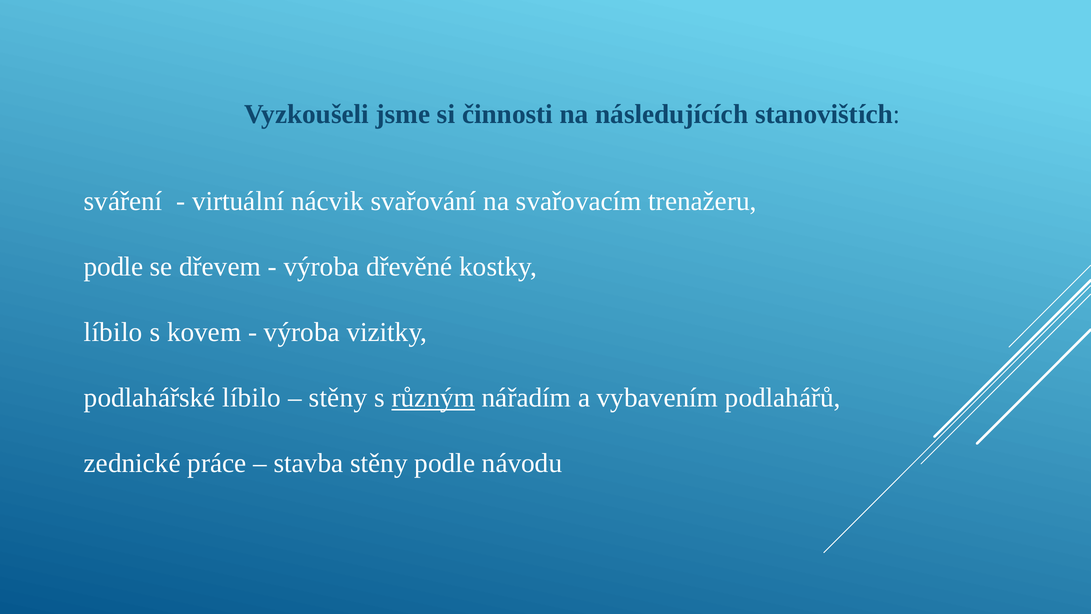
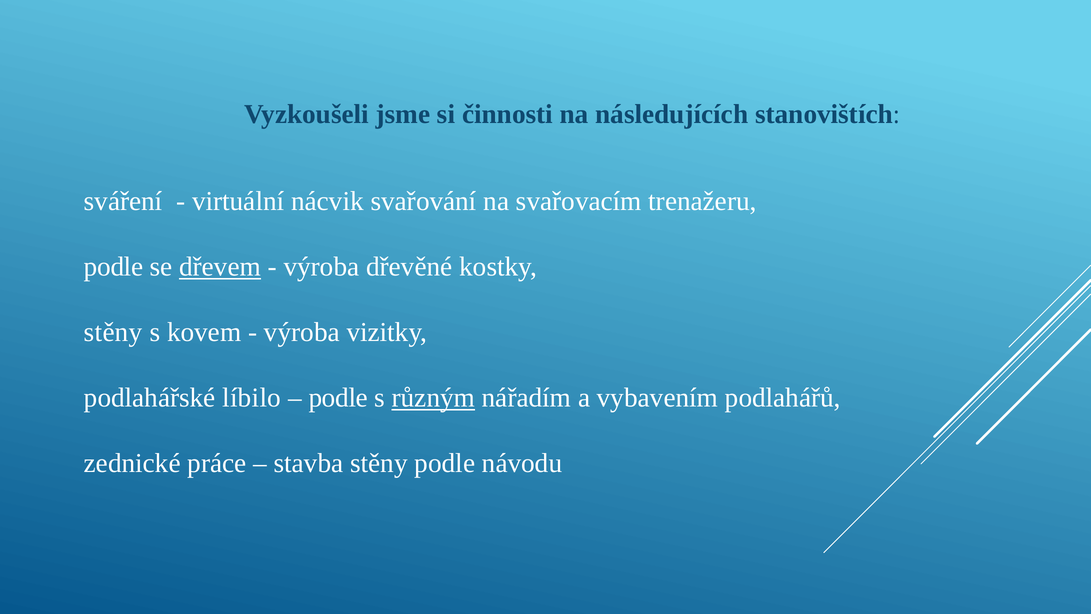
dřevem underline: none -> present (220, 267)
líbilo: líbilo -> stěny (113, 332)
stěny: stěny -> podle (338, 398)
